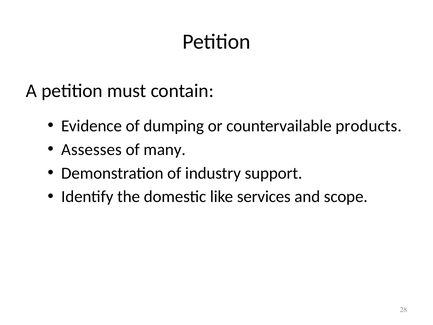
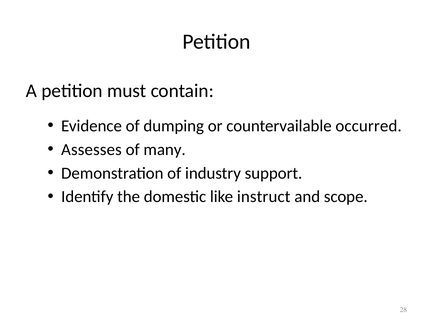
products: products -> occurred (369, 126)
services: services -> instruct (264, 197)
